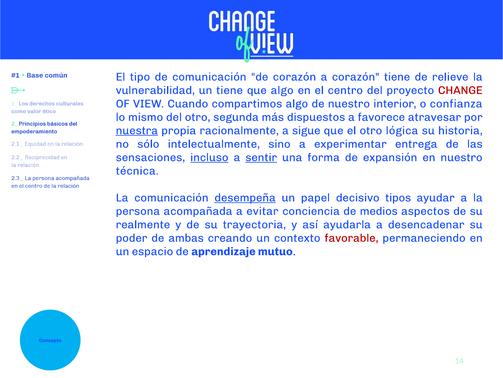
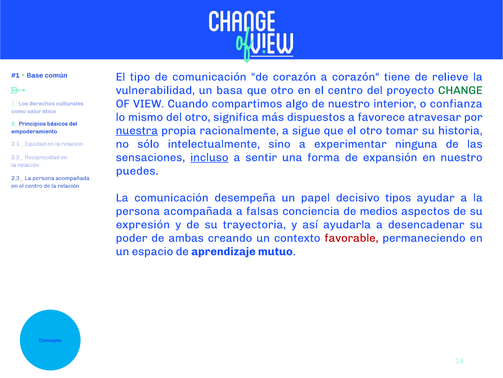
un tiene: tiene -> basa (230, 90)
que algo: algo -> otro (282, 90)
CHANGE colour: red -> green (460, 90)
segunda: segunda -> significa (236, 117)
lógica: lógica -> tomar (402, 130)
entrega: entrega -> ninguna (416, 144)
sentir underline: present -> none (261, 157)
técnica: técnica -> puedes (137, 171)
desempeña underline: present -> none (245, 197)
evitar: evitar -> falsas (262, 211)
realmente: realmente -> expresión (143, 224)
